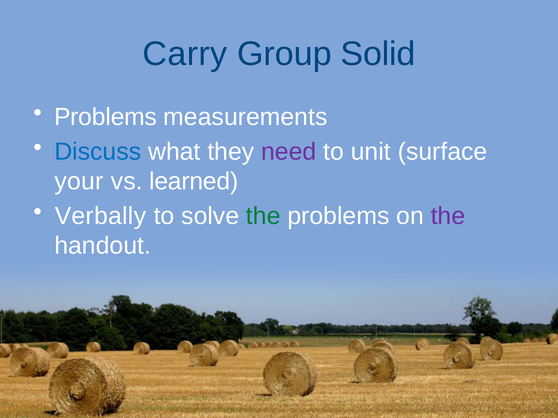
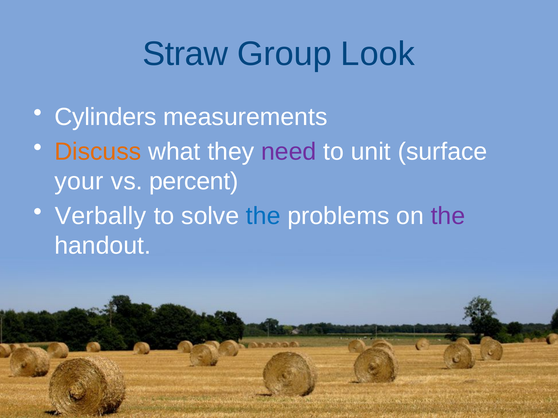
Carry: Carry -> Straw (185, 54)
Solid: Solid -> Look (378, 54)
Problems: Problems -> Cylinders (105, 117)
Discuss colour: blue -> orange (98, 152)
learned: learned -> percent (194, 182)
the colour: green -> blue (263, 216)
